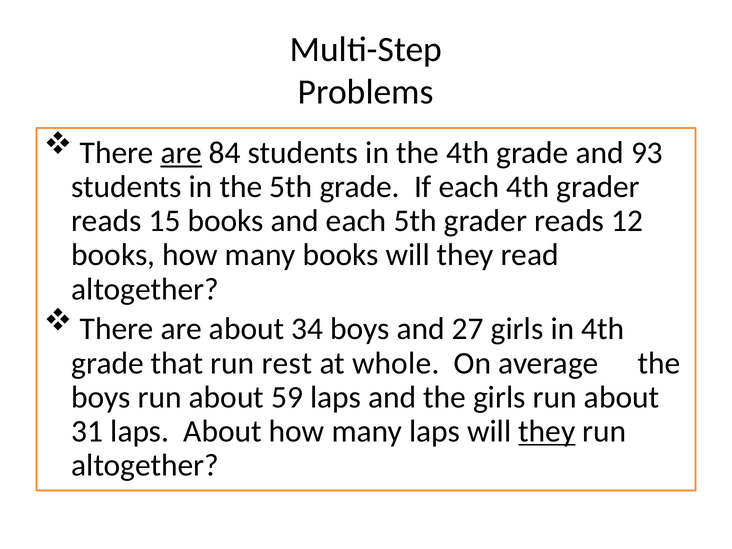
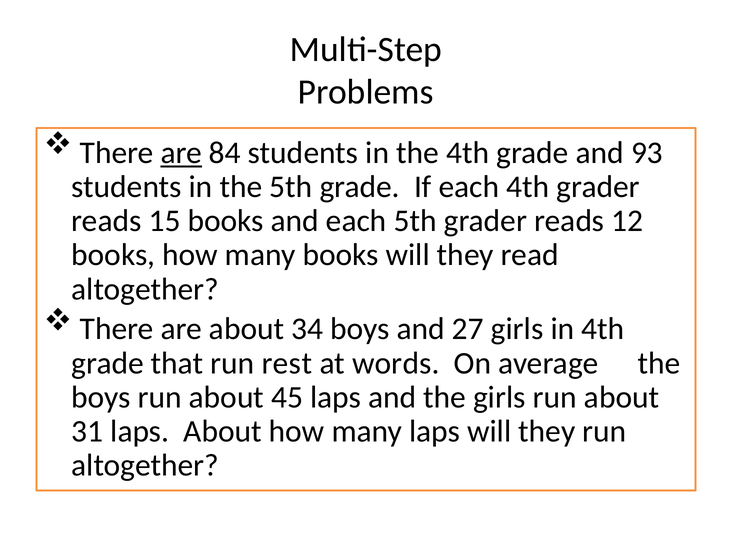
whole: whole -> words (396, 363)
59: 59 -> 45 (287, 397)
they underline: present -> none (547, 431)
